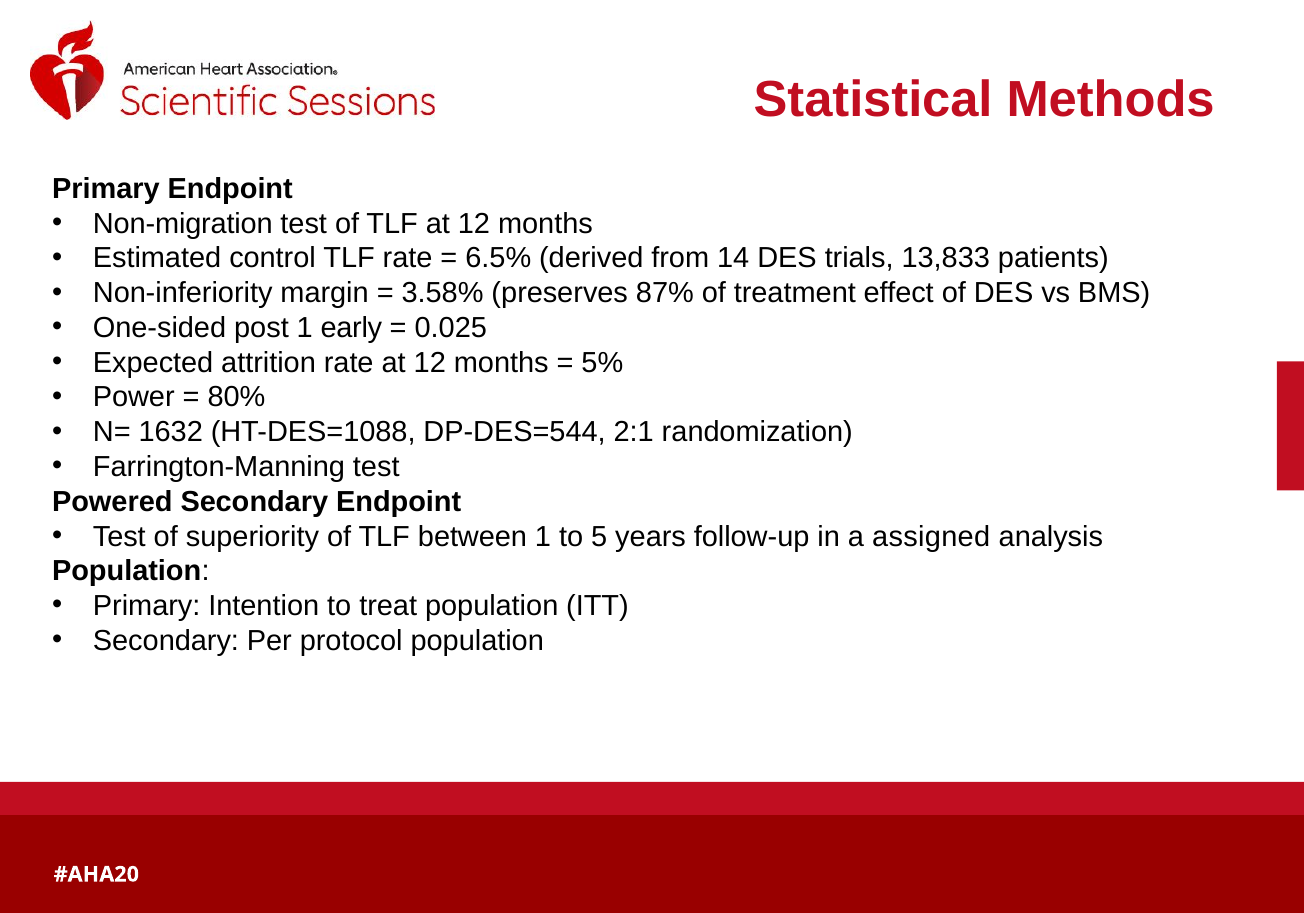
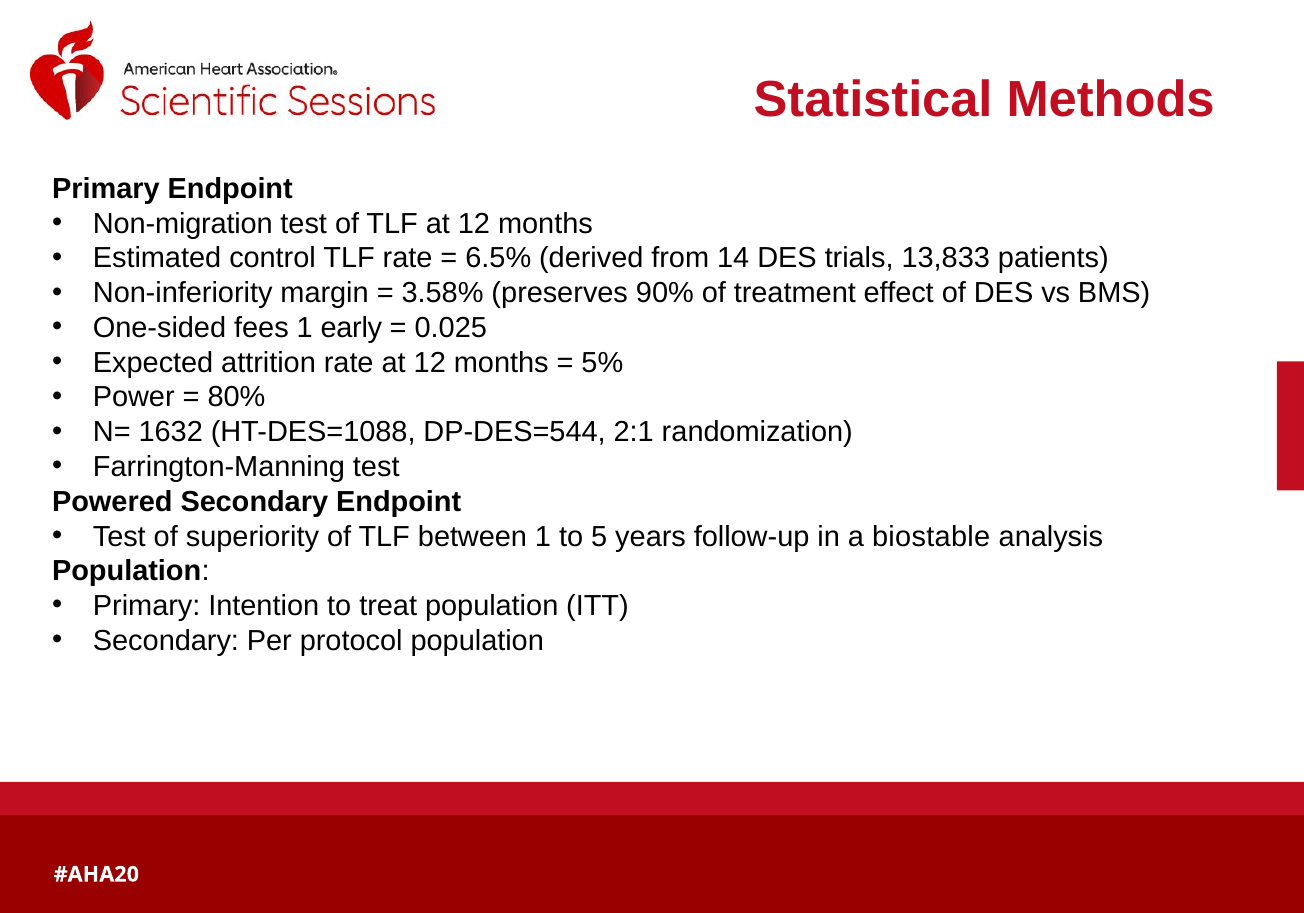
87%: 87% -> 90% (665, 293)
post: post -> fees (261, 328)
assigned: assigned -> biostable (931, 536)
